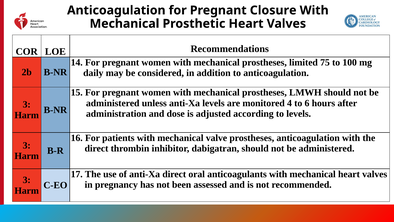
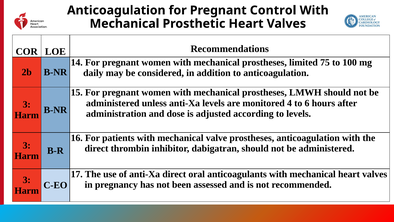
Closure: Closure -> Control (273, 10)
